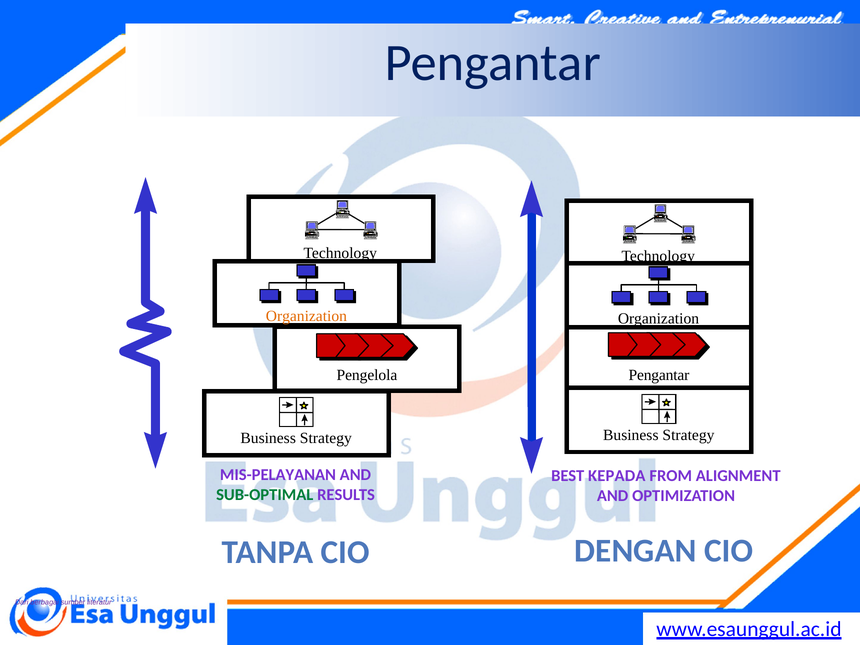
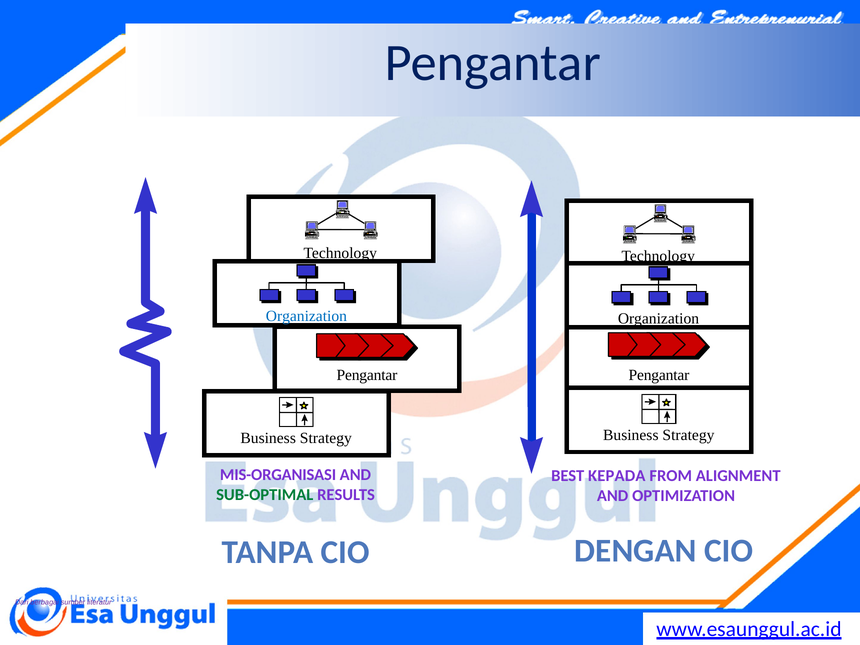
Organization colour: orange -> blue (306, 316)
Pengelola: Pengelola -> Pengantar (367, 375)
MIS-PELAYANAN: MIS-PELAYANAN -> MIS-ORGANISASI (278, 475)
